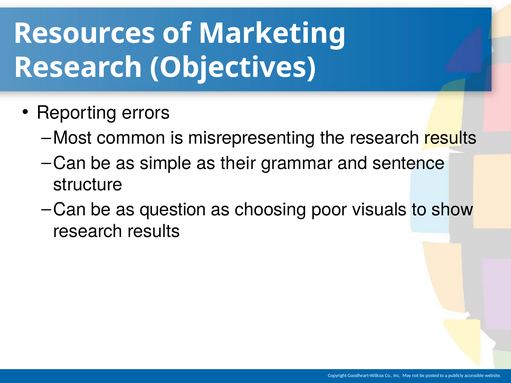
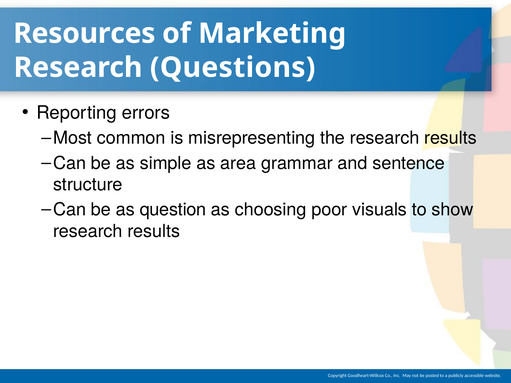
Objectives: Objectives -> Questions (233, 68)
their: their -> area (238, 163)
